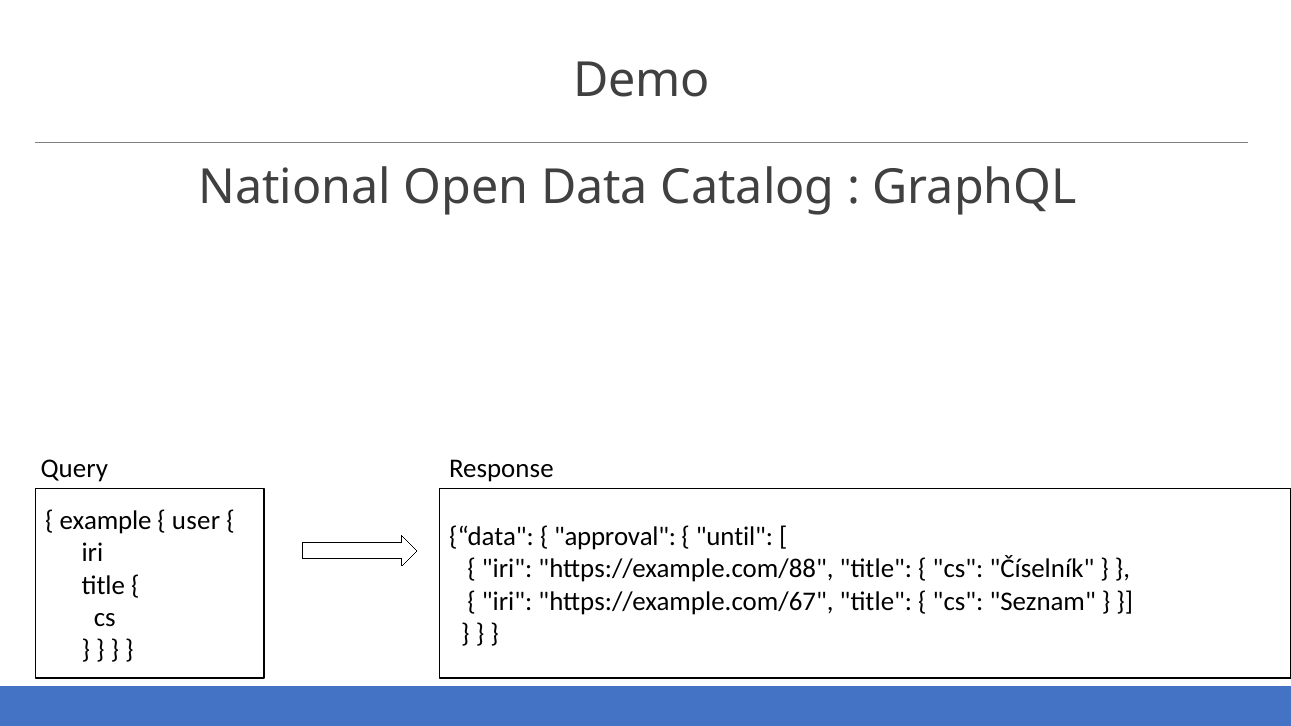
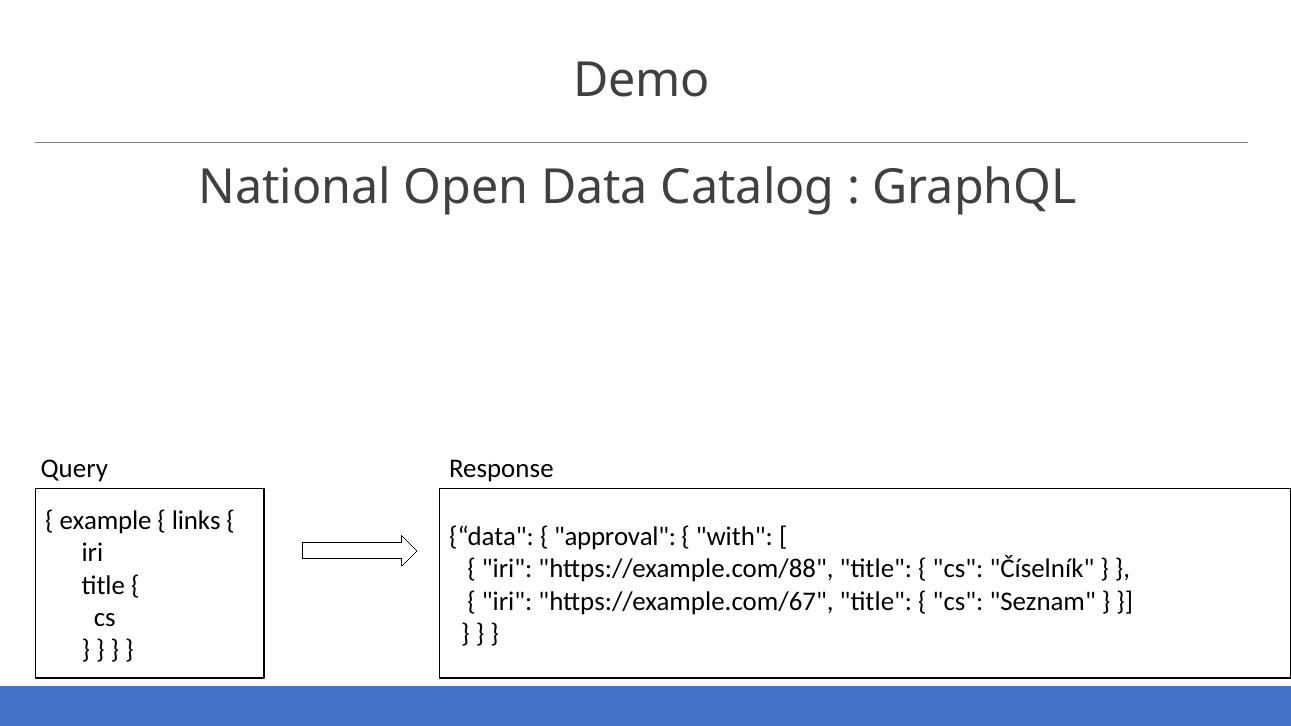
user: user -> links (196, 521)
until: until -> with (734, 537)
